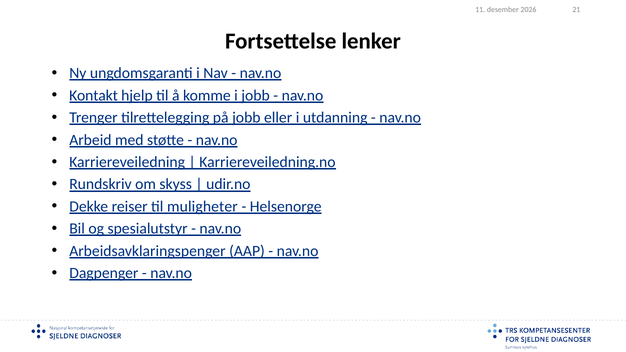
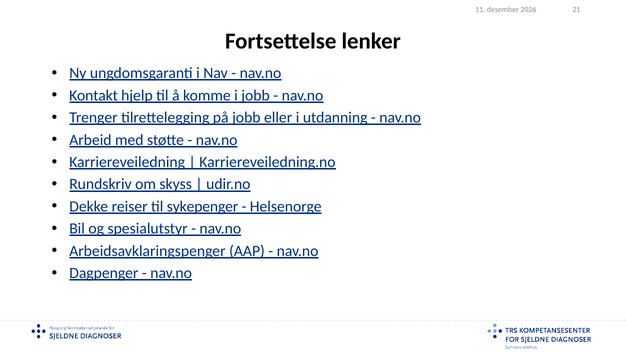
muligheter: muligheter -> sykepenger (203, 207)
